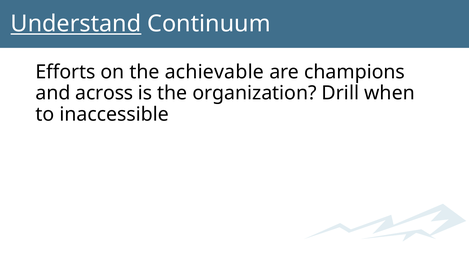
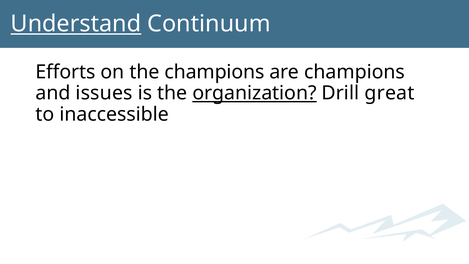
the achievable: achievable -> champions (214, 72)
across: across -> issues (104, 93)
organization underline: none -> present (254, 93)
when: when -> great (389, 93)
